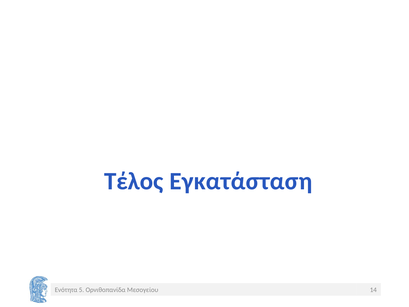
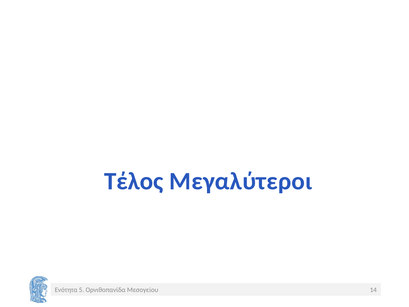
Εγκατάσταση: Εγκατάσταση -> Μεγαλύτεροι (241, 181)
